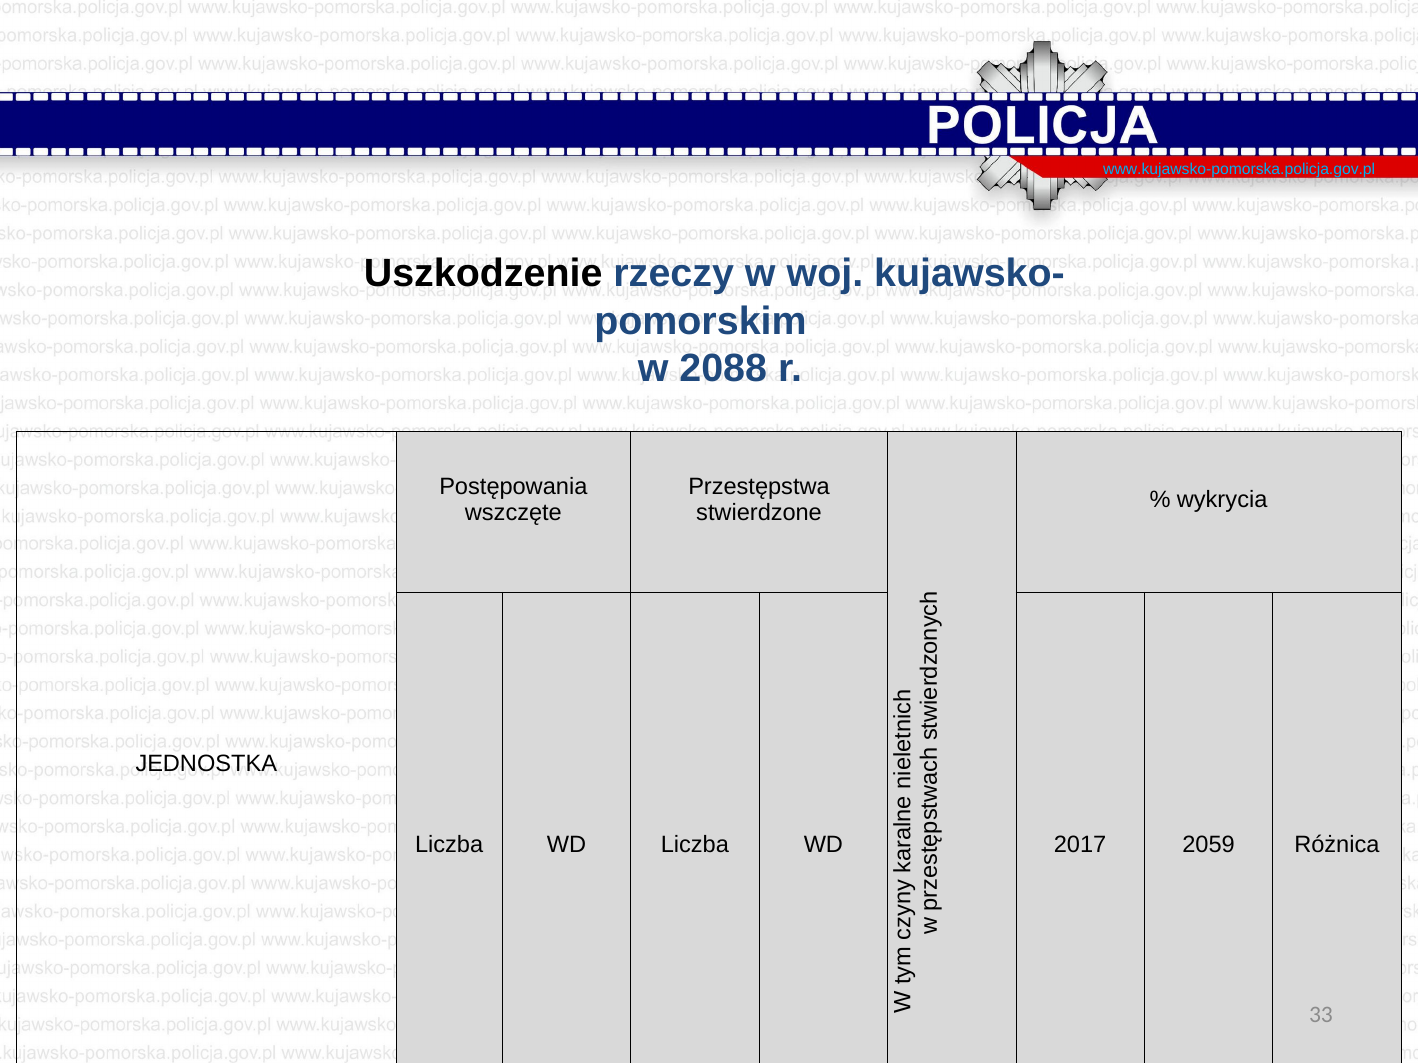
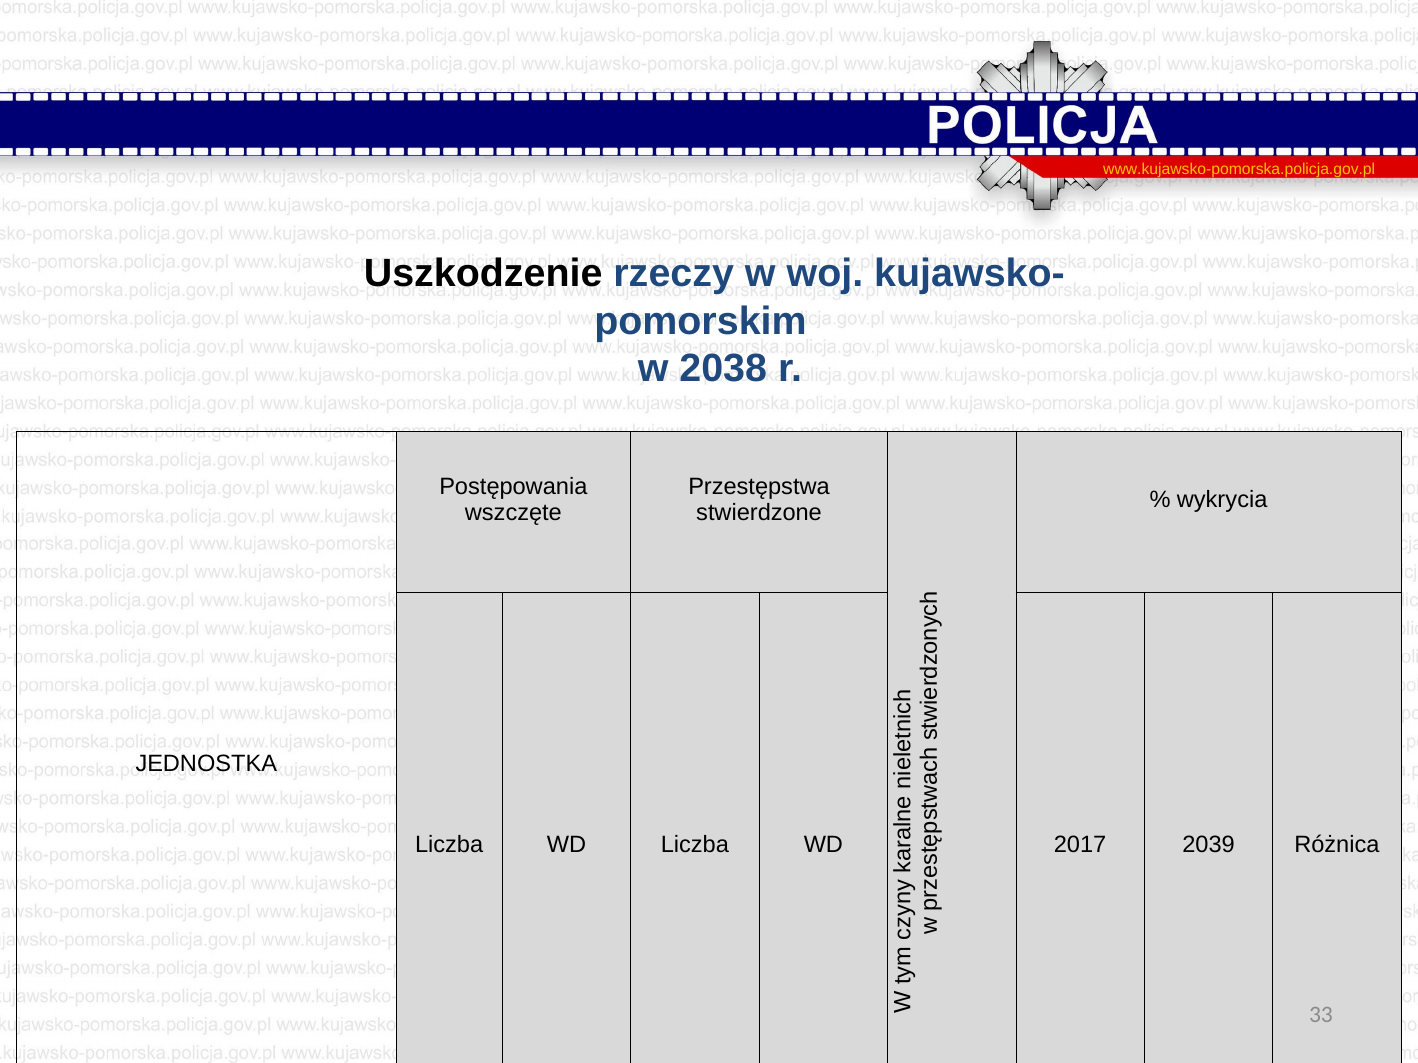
www.kujawsko-pomorska.policja.gov.pl colour: light blue -> yellow (1239, 170)
2088: 2088 -> 2038 (723, 369)
2059: 2059 -> 2039 (1209, 845)
